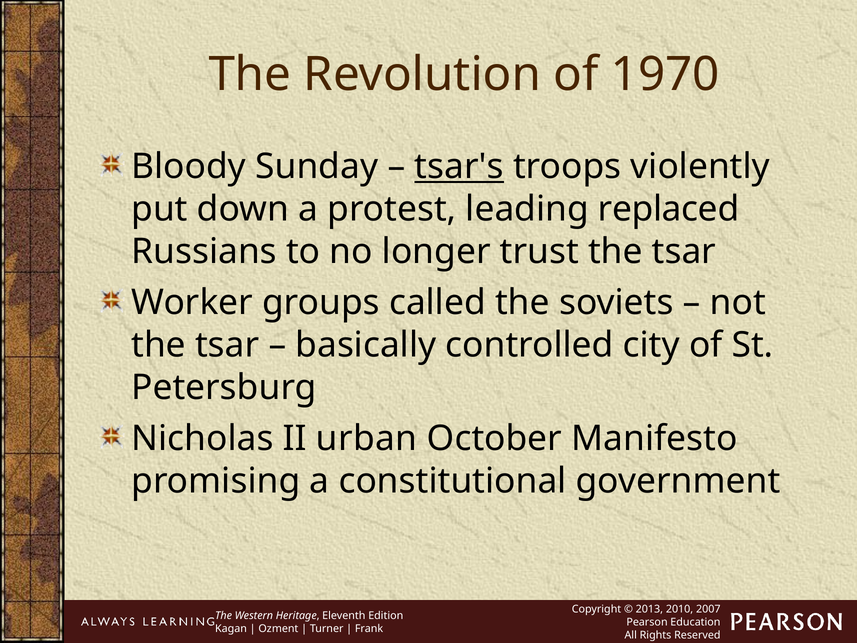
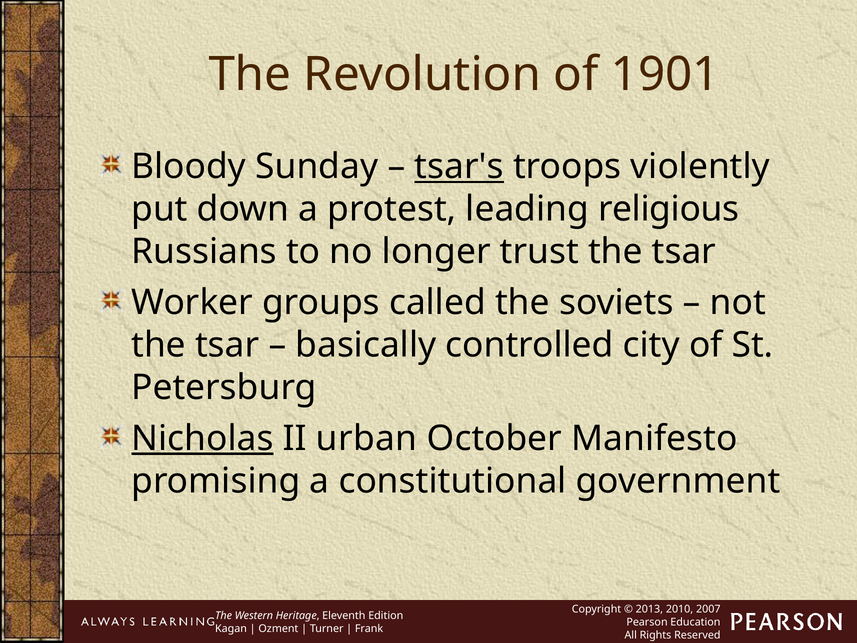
1970: 1970 -> 1901 (665, 75)
replaced: replaced -> religious (669, 209)
Nicholas underline: none -> present (202, 438)
